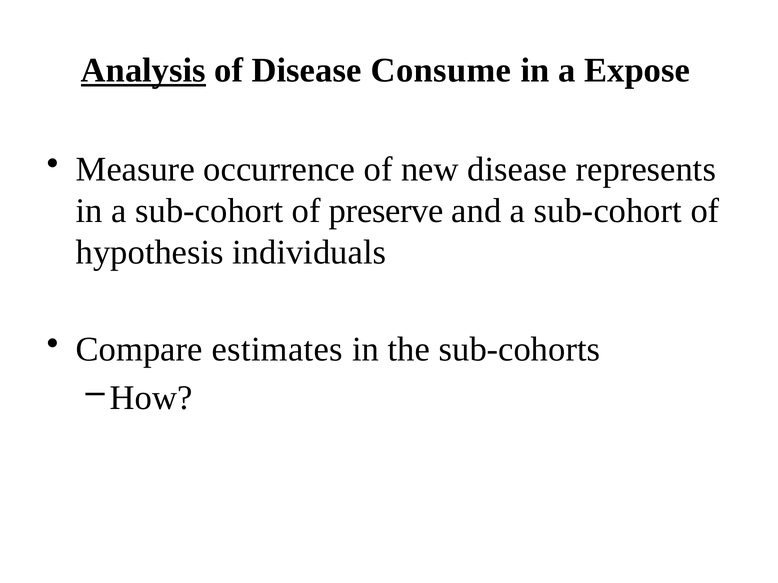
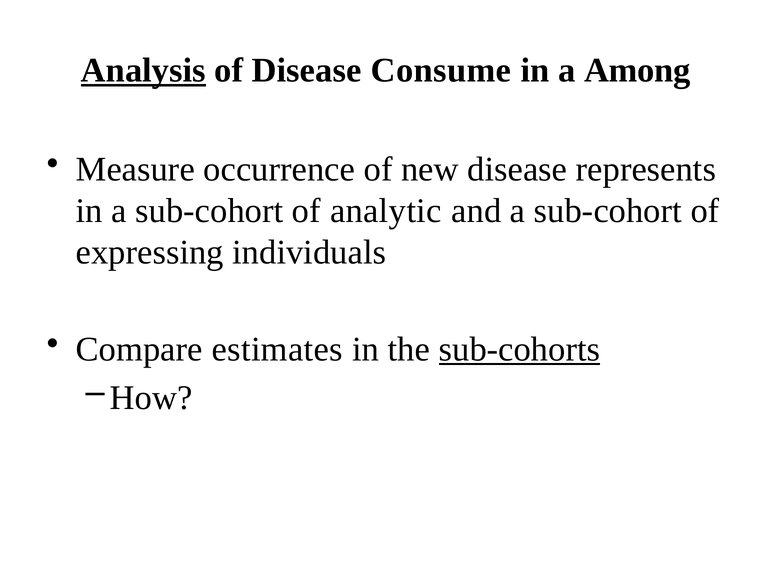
Expose: Expose -> Among (637, 70)
preserve: preserve -> analytic (386, 211)
hypothesis: hypothesis -> expressing (150, 253)
sub-cohorts underline: none -> present (519, 350)
